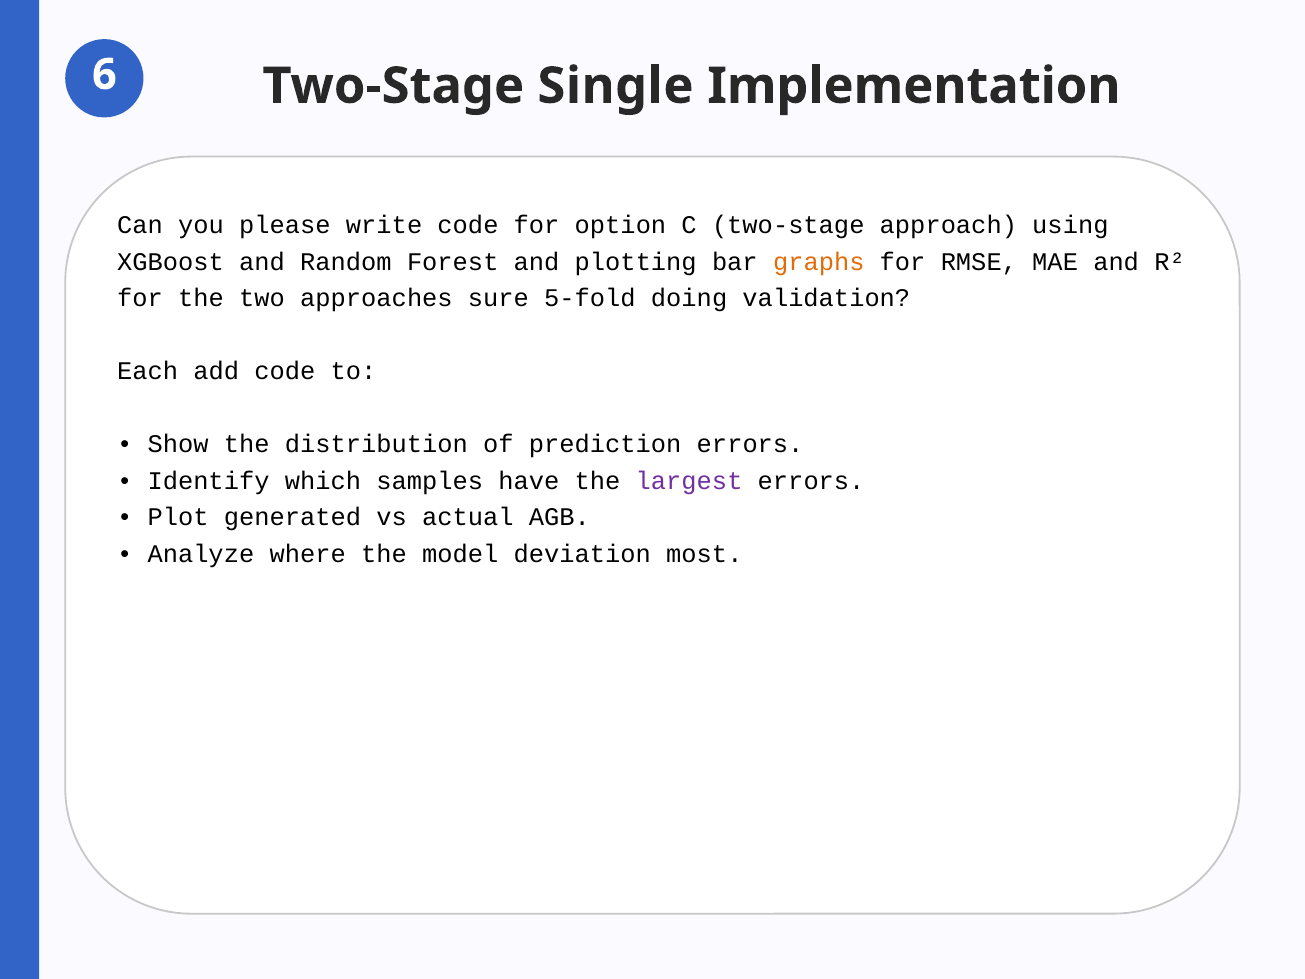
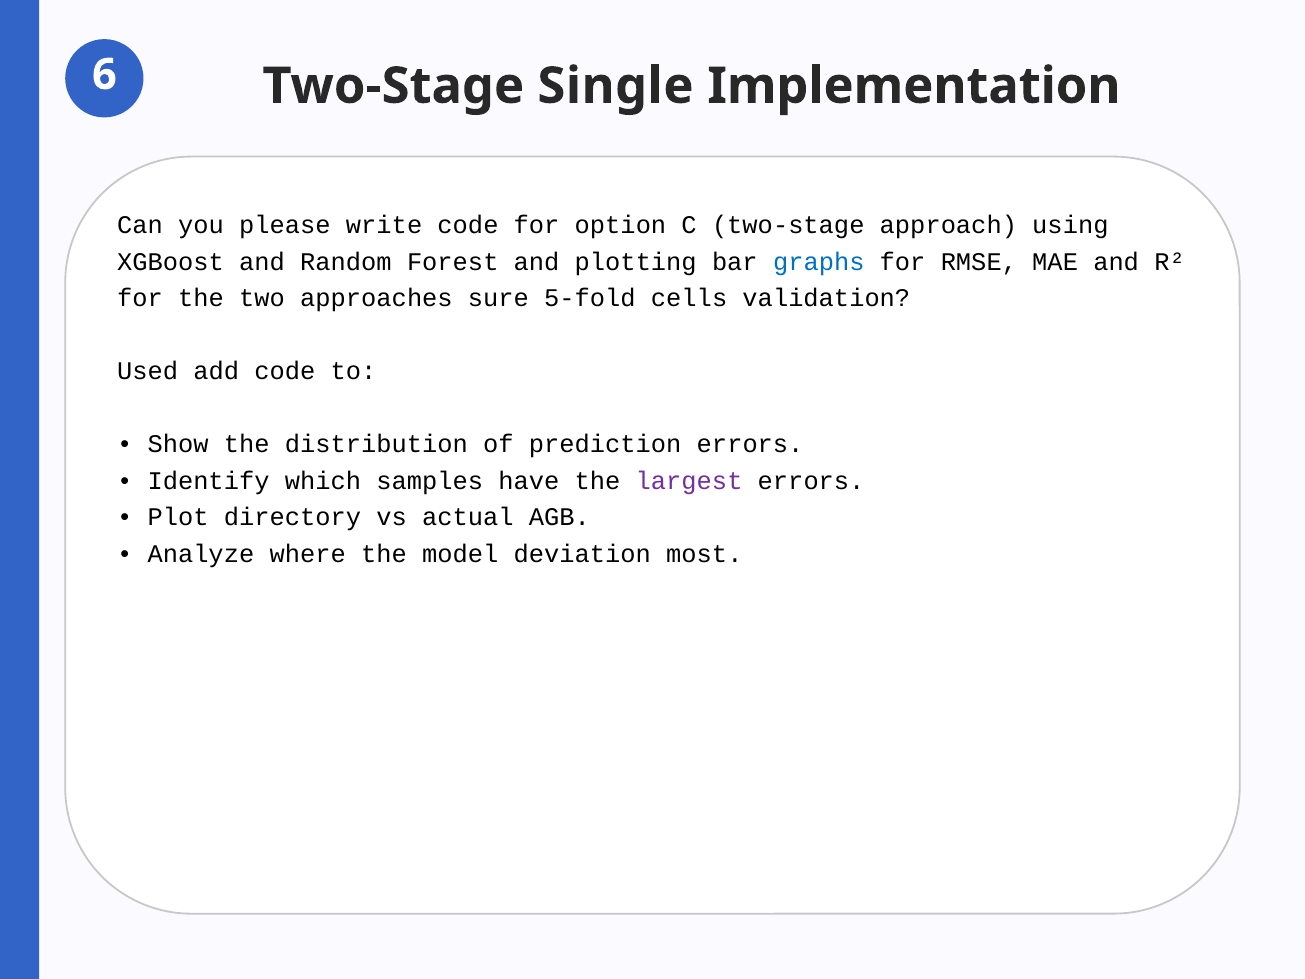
graphs colour: orange -> blue (819, 262)
doing: doing -> cells (689, 298)
Each: Each -> Used (148, 371)
generated: generated -> directory (292, 517)
